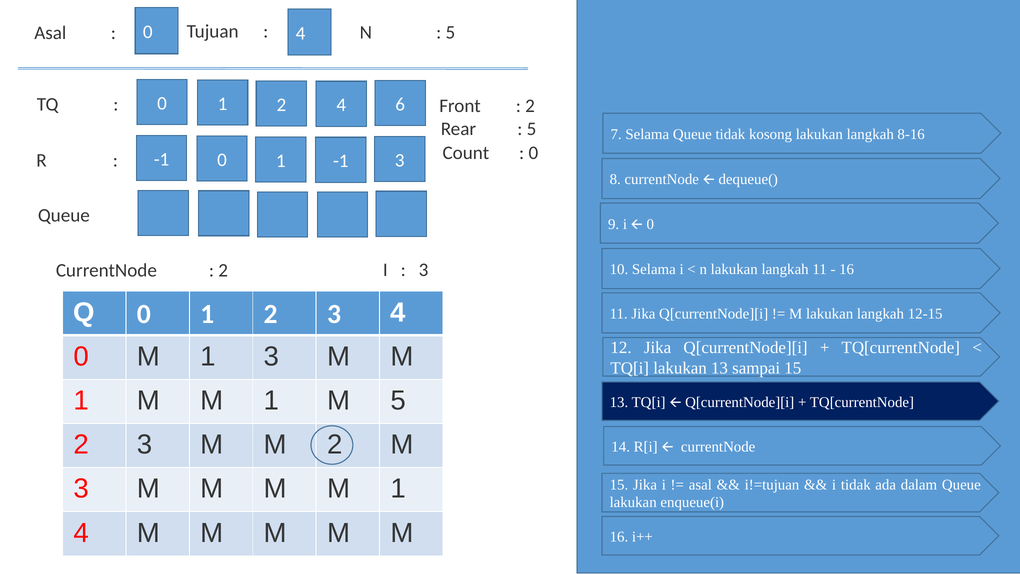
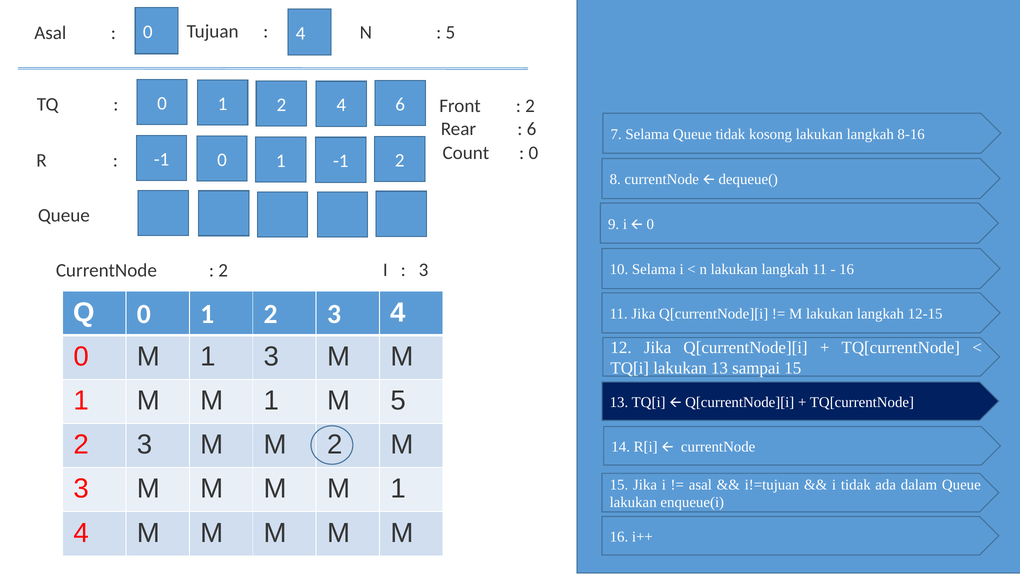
5: 5 -> 6 (532, 129)
-1 3: 3 -> 2 (400, 160)
